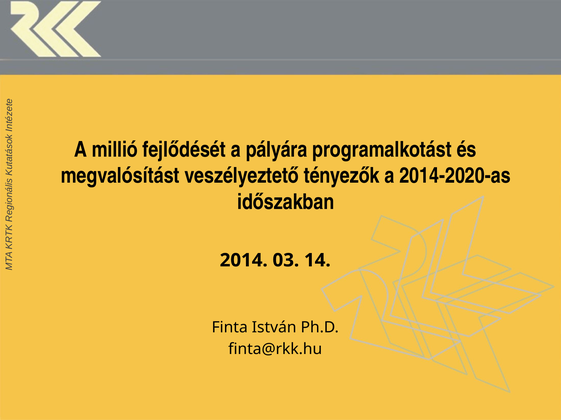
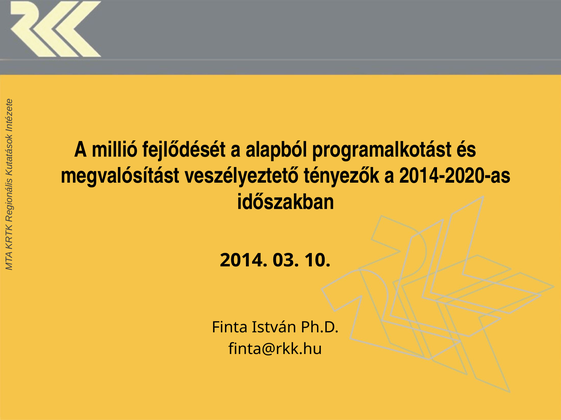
pályára: pályára -> alapból (277, 150)
14: 14 -> 10 (317, 261)
